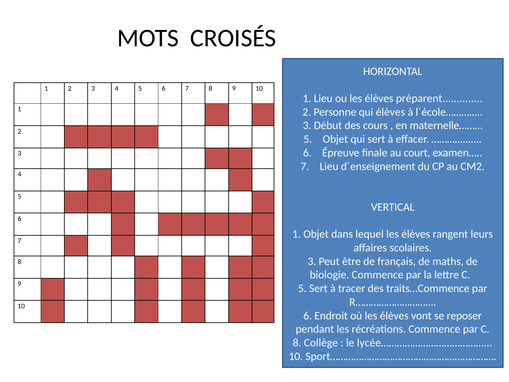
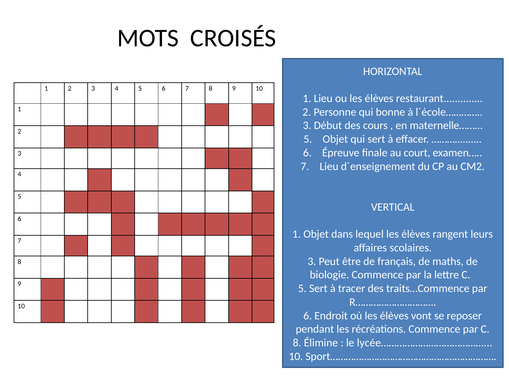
préparent: préparent -> restaurant (439, 98)
qui élèves: élèves -> bonne (390, 112)
Collège: Collège -> Élimine (321, 343)
